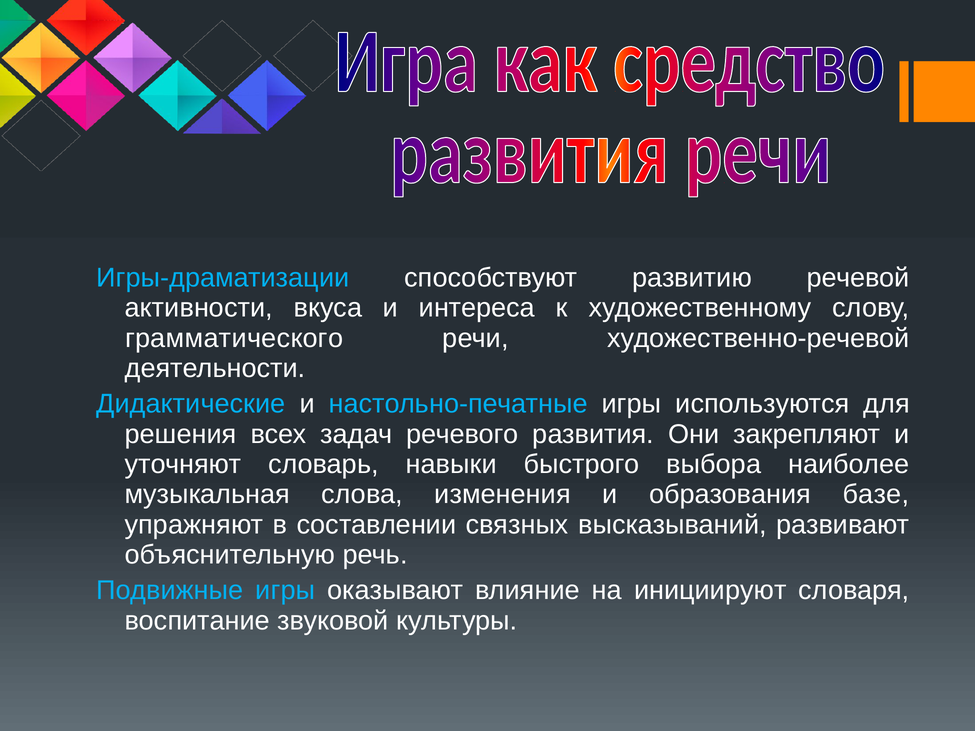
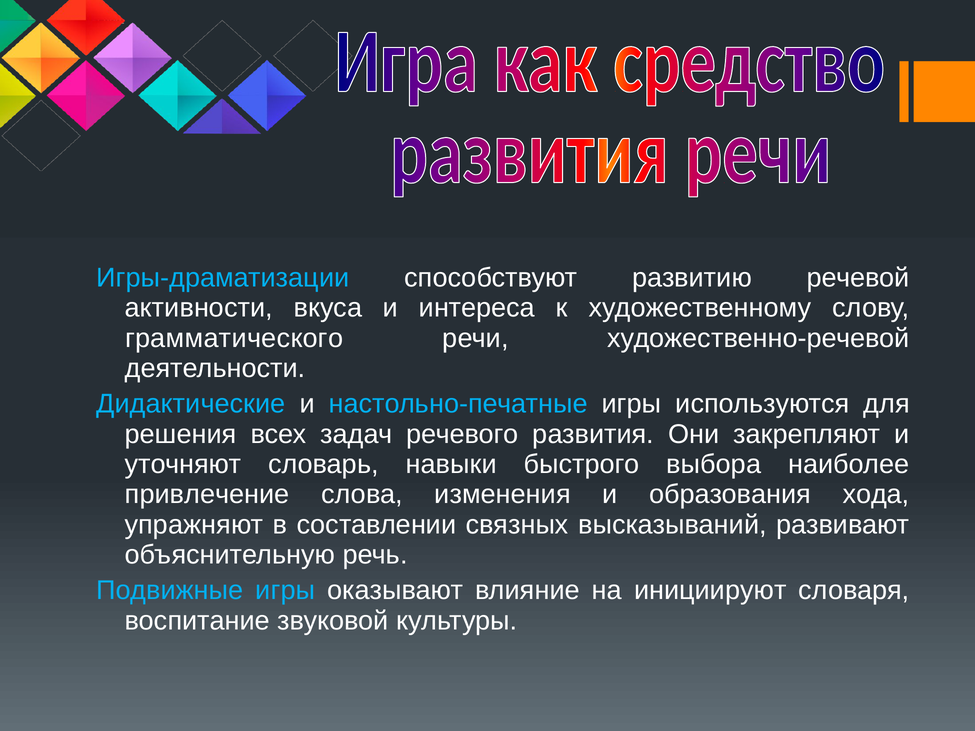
музыкальная: музыкальная -> привлечение (207, 495)
базе: базе -> хода (876, 495)
